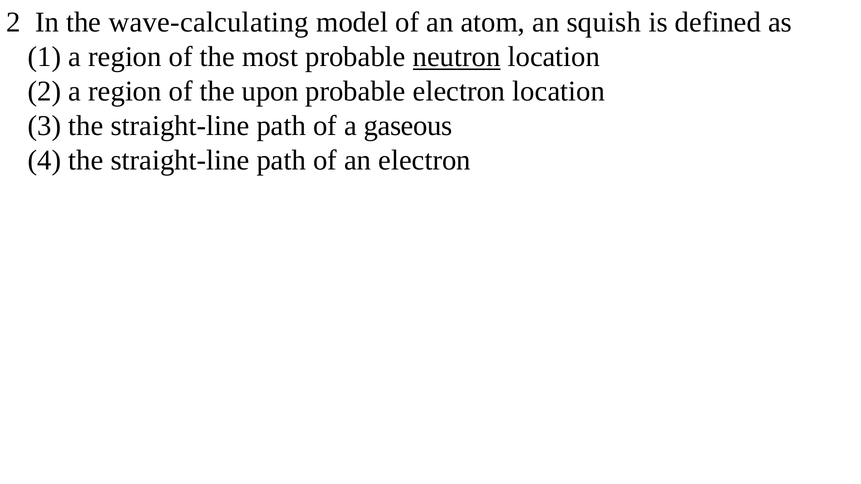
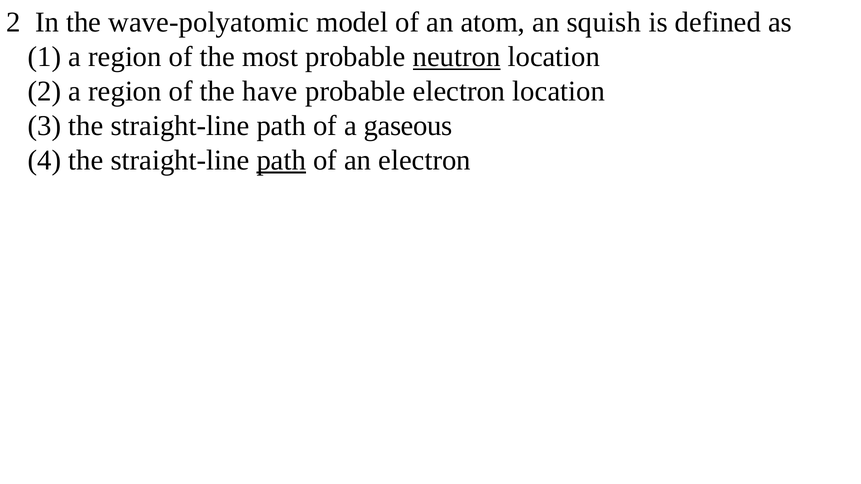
wave-calculating: wave-calculating -> wave-polyatomic (209, 22)
upon: upon -> have (270, 91)
path underline: none -> present (281, 160)
